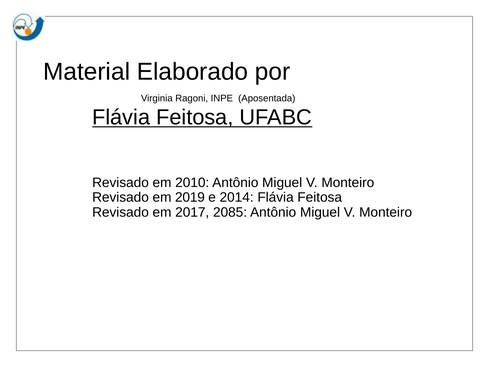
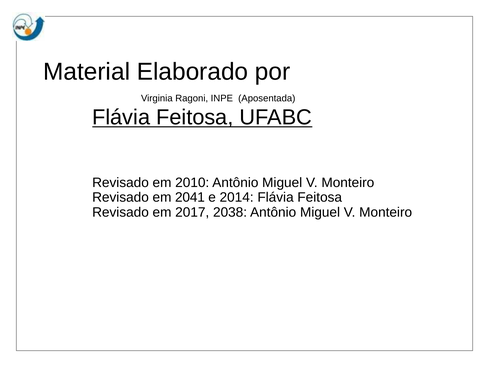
2019: 2019 -> 2041 (190, 197)
2085: 2085 -> 2038 (230, 212)
